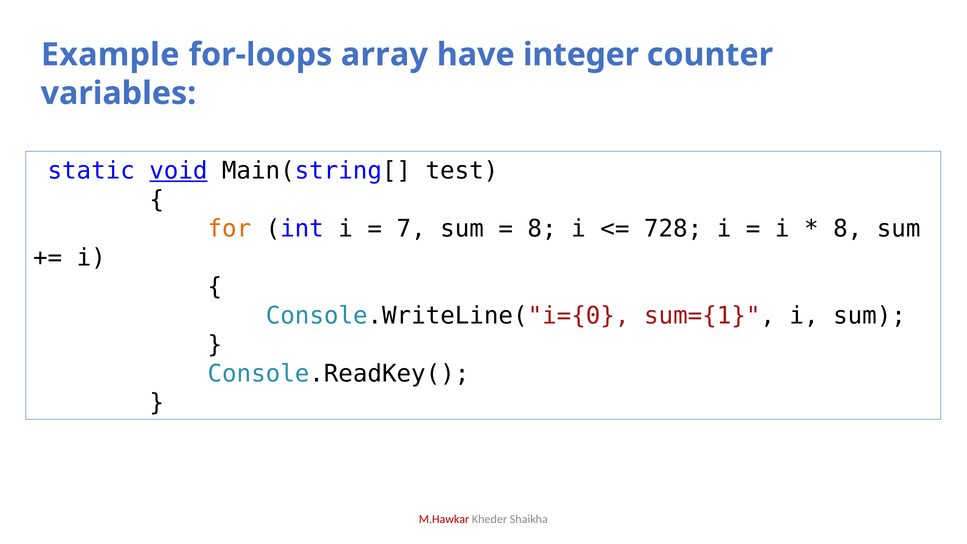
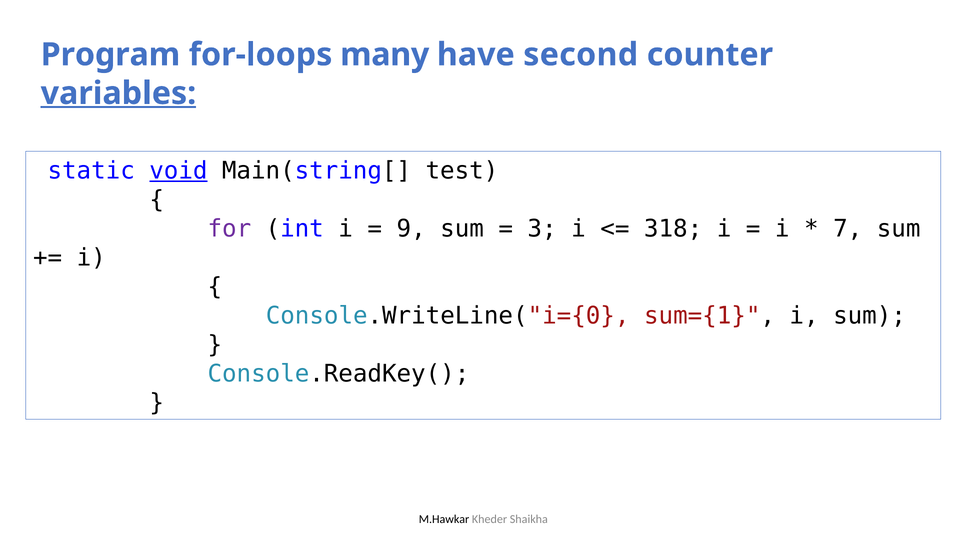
Example: Example -> Program (110, 55)
array: array -> many (385, 55)
integer: integer -> second (581, 55)
variables underline: none -> present (118, 93)
for colour: orange -> purple (229, 229)
7: 7 -> 9 (411, 229)
8: 8 -> 3 (542, 229)
728: 728 -> 318 (673, 229)
8: 8 -> 7 (848, 229)
M.Hawkar colour: red -> black (444, 519)
